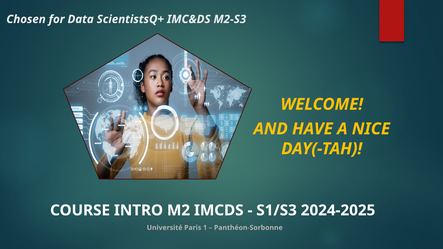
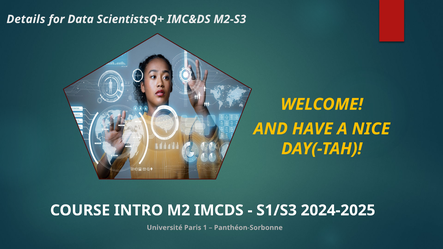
Chosen: Chosen -> Details (26, 19)
